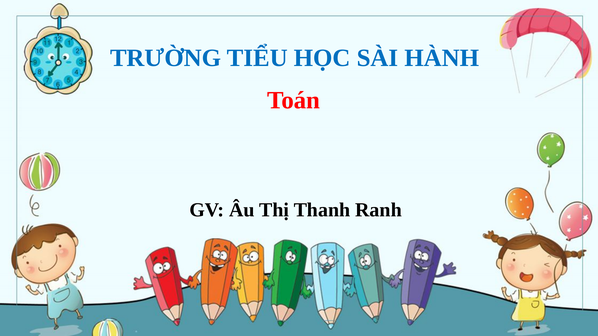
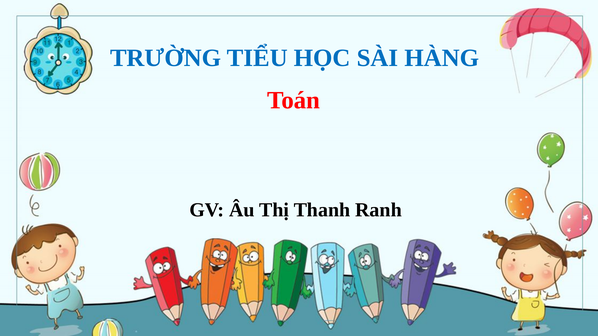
HÀNH: HÀNH -> HÀNG (442, 58)
